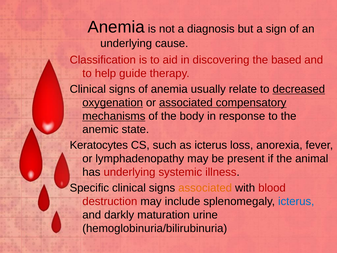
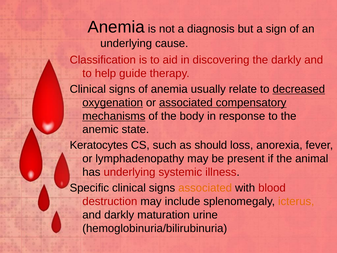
the based: based -> darkly (286, 60)
as icterus: icterus -> should (211, 145)
icterus colour: blue -> orange (296, 201)
